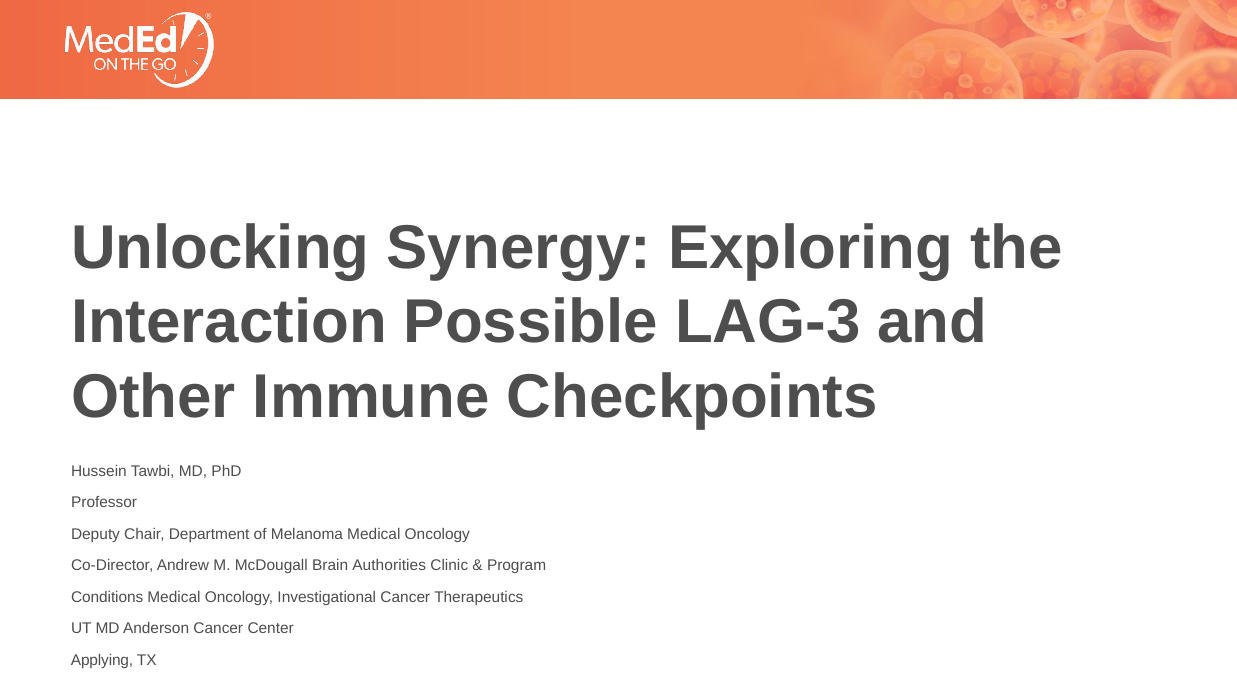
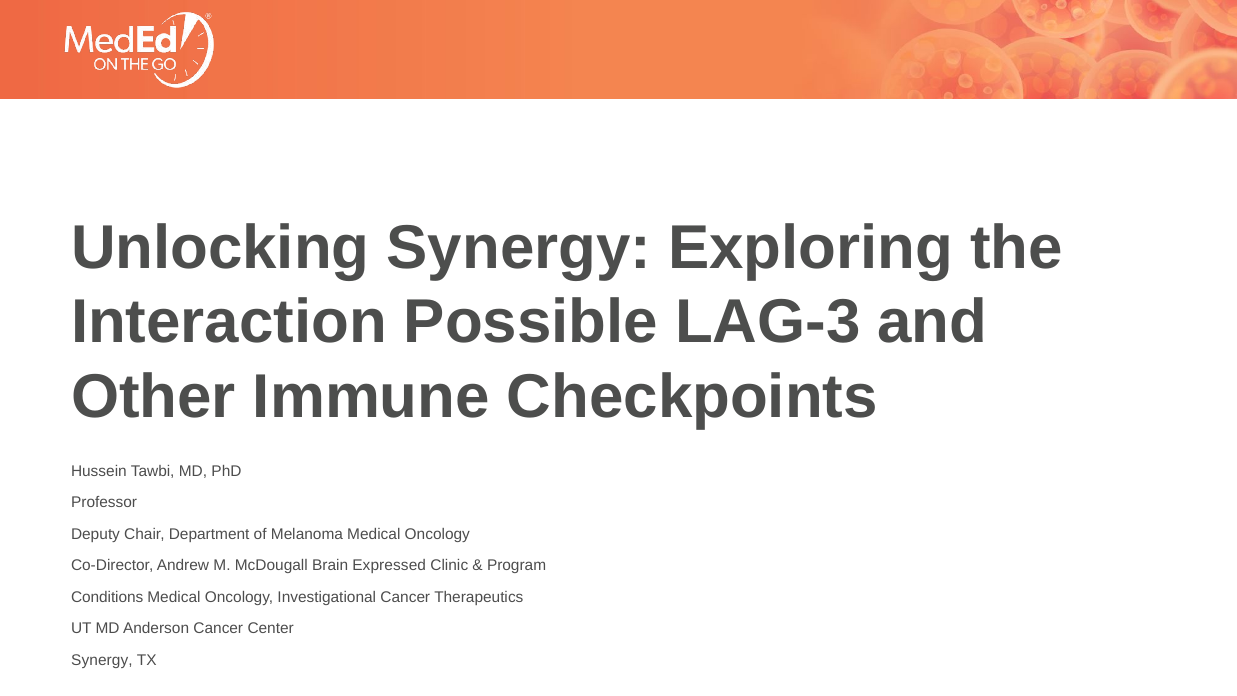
Authorities: Authorities -> Expressed (389, 566)
Applying: Applying -> Synergy (102, 660)
